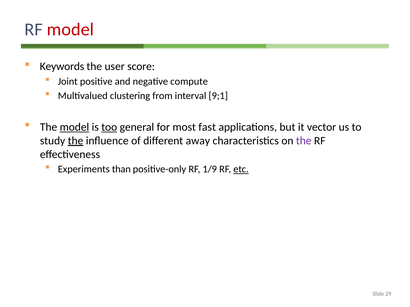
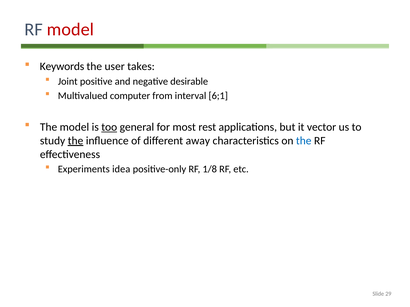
score: score -> takes (141, 67)
compute: compute -> desirable (189, 82)
clustering: clustering -> computer (130, 96)
9;1: 9;1 -> 6;1 (218, 96)
model underline: present -> none (74, 127)
fast: fast -> rest (207, 127)
the colour: purple -> blue (304, 141)
than: than -> idea (121, 169)
1/9: 1/9 -> 1/8 (210, 169)
etc underline: present -> none (241, 169)
